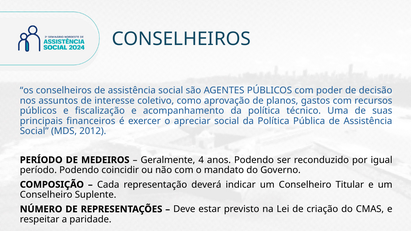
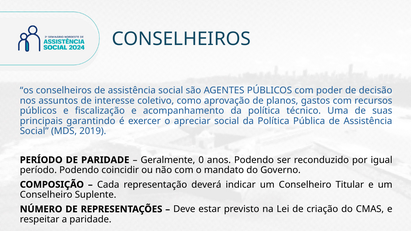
financeiros: financeiros -> garantindo (91, 121)
2012: 2012 -> 2019 (93, 131)
DE MEDEIROS: MEDEIROS -> PARIDADE (105, 160)
4: 4 -> 0 (201, 160)
